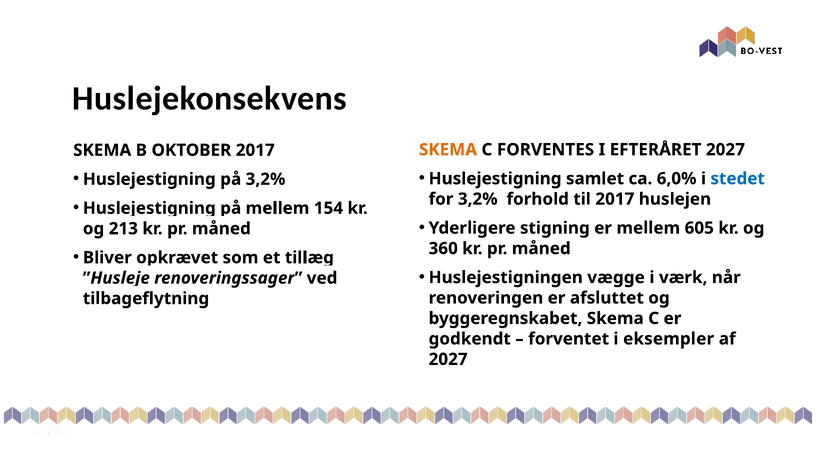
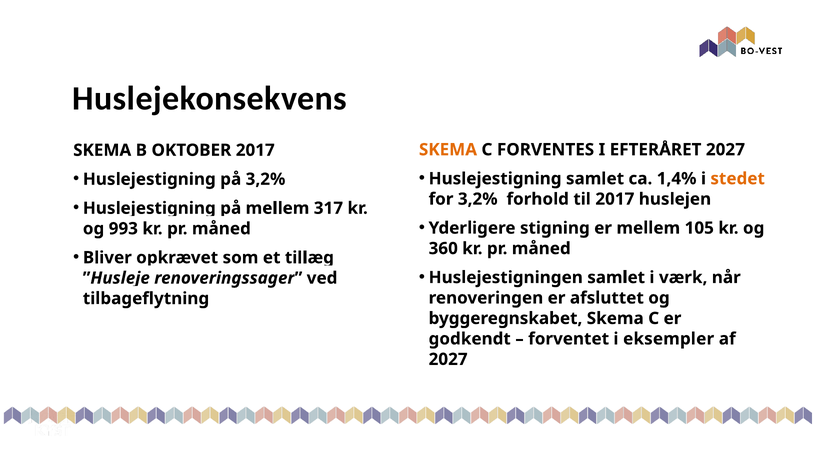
6,0%: 6,0% -> 1,4% (677, 178)
stedet colour: blue -> orange (738, 178)
154: 154 -> 317 (328, 208)
605: 605 -> 105 (699, 228)
213: 213 -> 993 (123, 228)
Huslejestigningen vægge: vægge -> samlet (616, 277)
